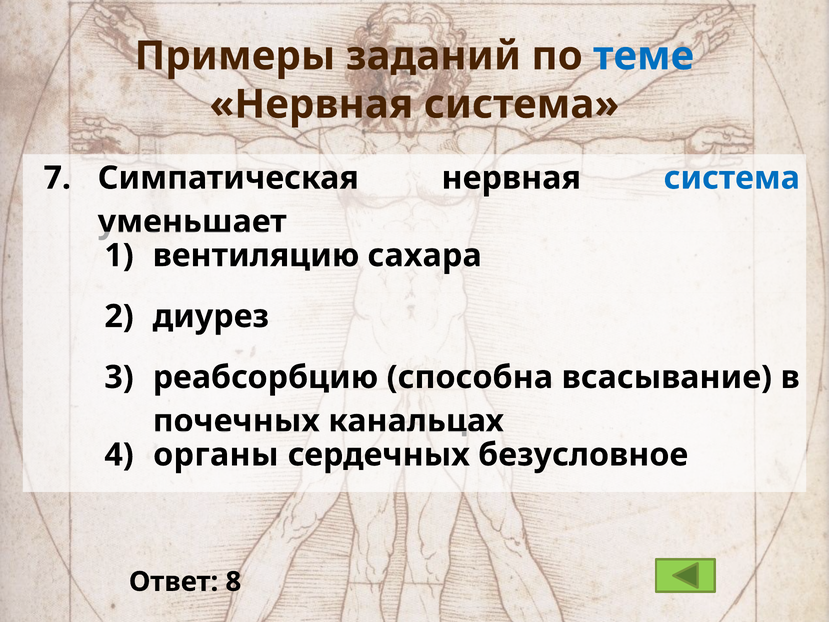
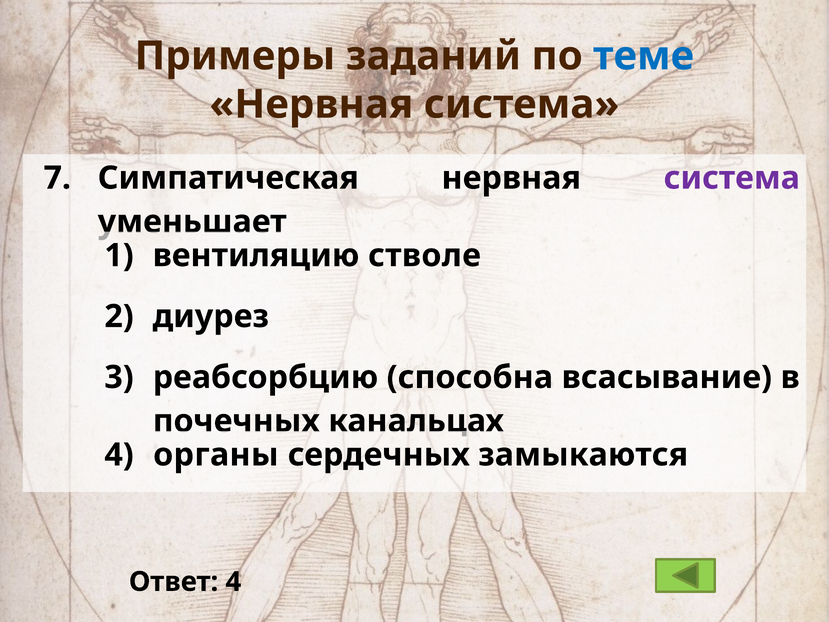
система colour: blue -> purple (732, 178)
сахара: сахара -> стволе (425, 255)
безусловное: безусловное -> замыкаются (583, 455)
Ответ 8: 8 -> 4 (233, 582)
